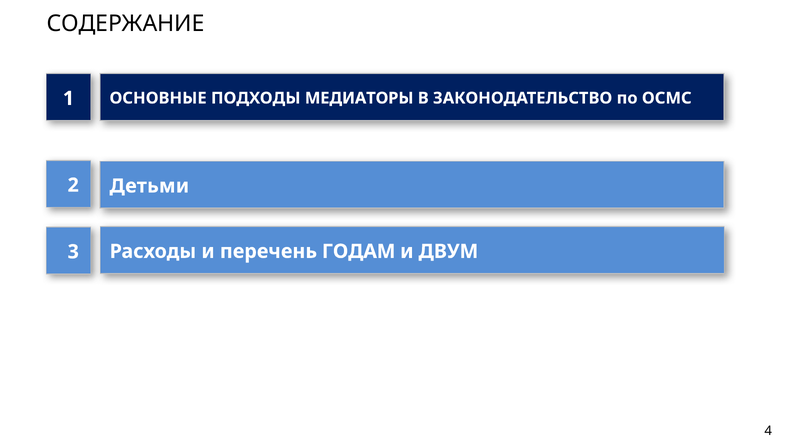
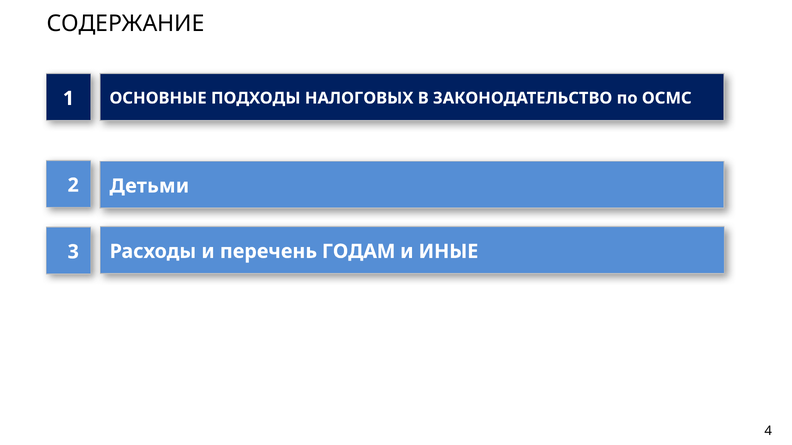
МЕДИАТОРЫ: МЕДИАТОРЫ -> НАЛОГОВЫХ (359, 98)
ДВУМ: ДВУМ -> ИНЫЕ (448, 252)
